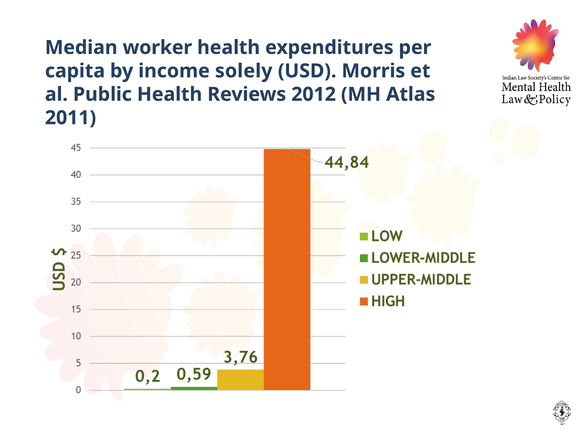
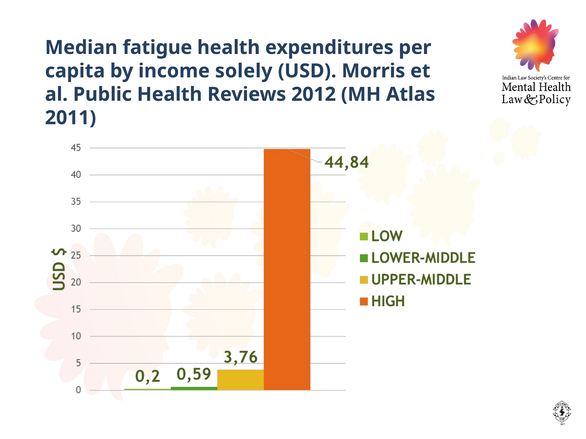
worker: worker -> fatigue (157, 48)
